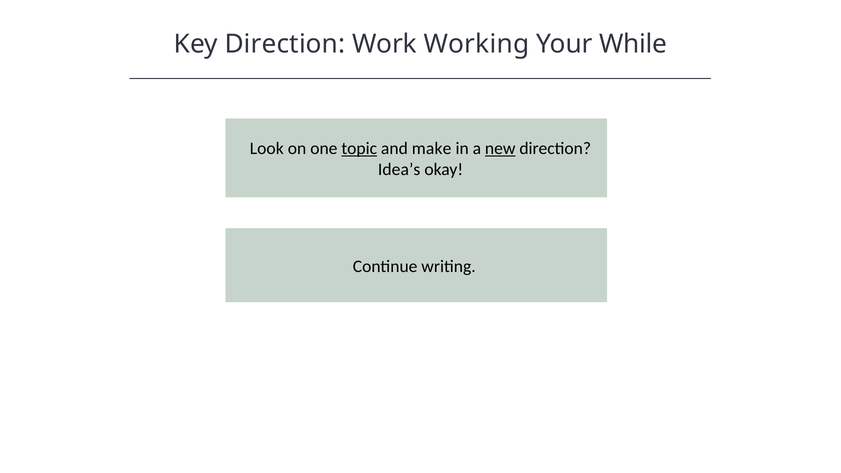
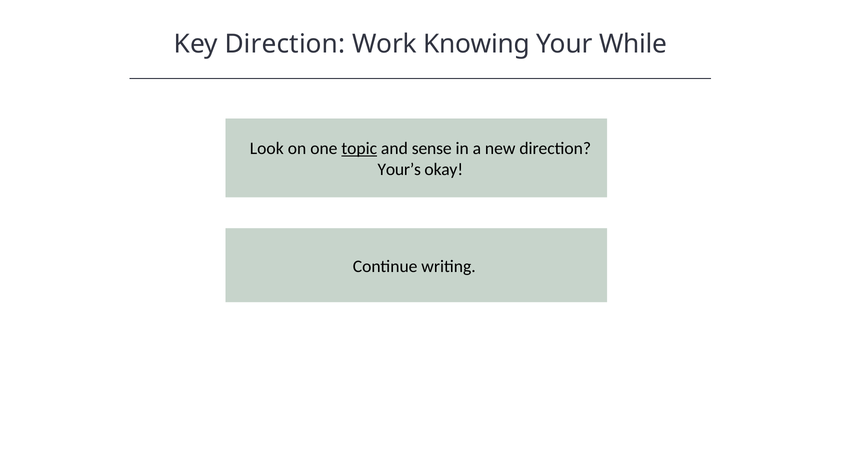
Working: Working -> Knowing (477, 44)
make: make -> sense (432, 148)
new underline: present -> none (500, 148)
Idea’s: Idea’s -> Your’s (399, 169)
